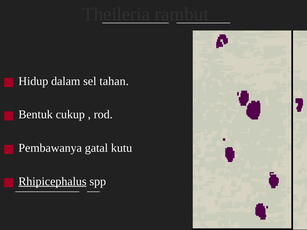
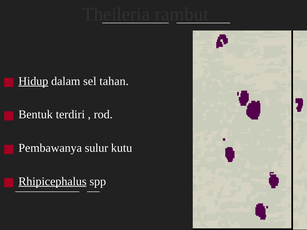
Hidup underline: none -> present (33, 81)
cukup: cukup -> terdiri (70, 115)
gatal: gatal -> sulur (96, 148)
